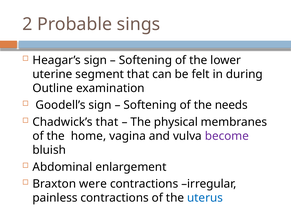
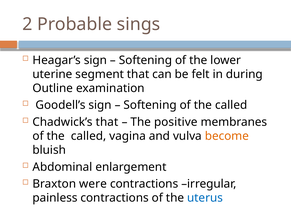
Softening of the needs: needs -> called (231, 105)
physical: physical -> positive (176, 122)
home: home -> called (89, 136)
become colour: purple -> orange (227, 136)
